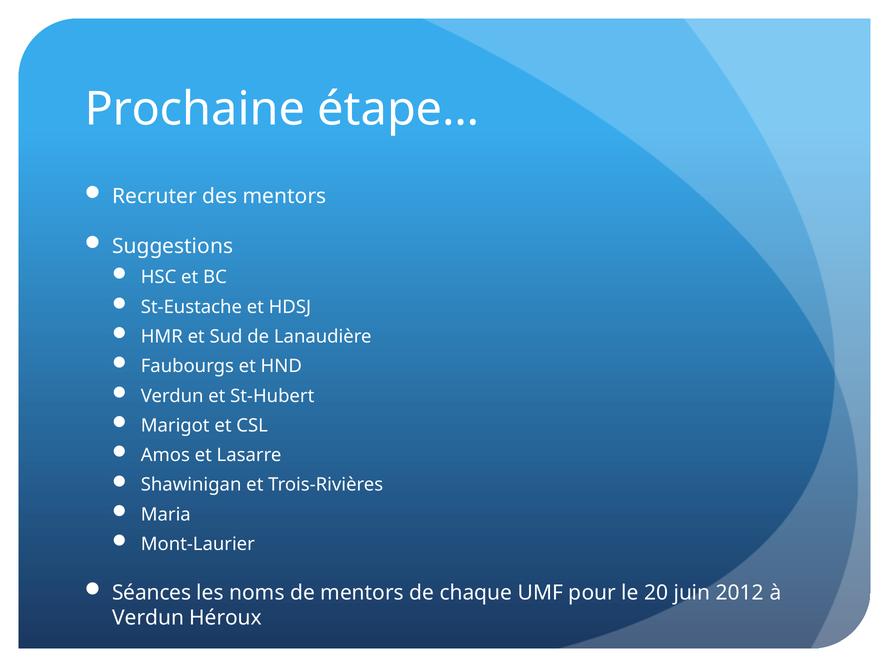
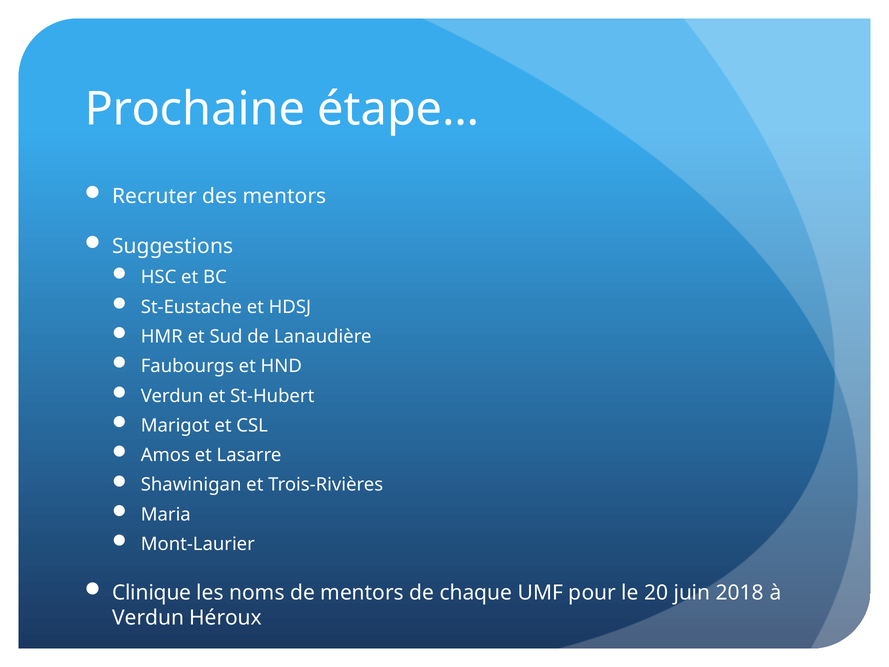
Séances: Séances -> Clinique (152, 593)
2012: 2012 -> 2018 (740, 593)
